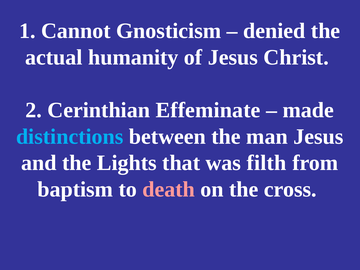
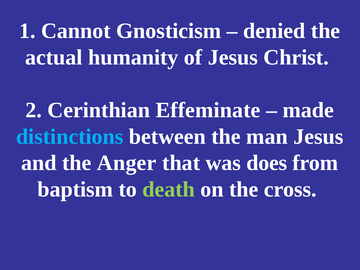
Lights: Lights -> Anger (127, 163)
filth: filth -> does (267, 163)
death colour: pink -> light green (169, 189)
